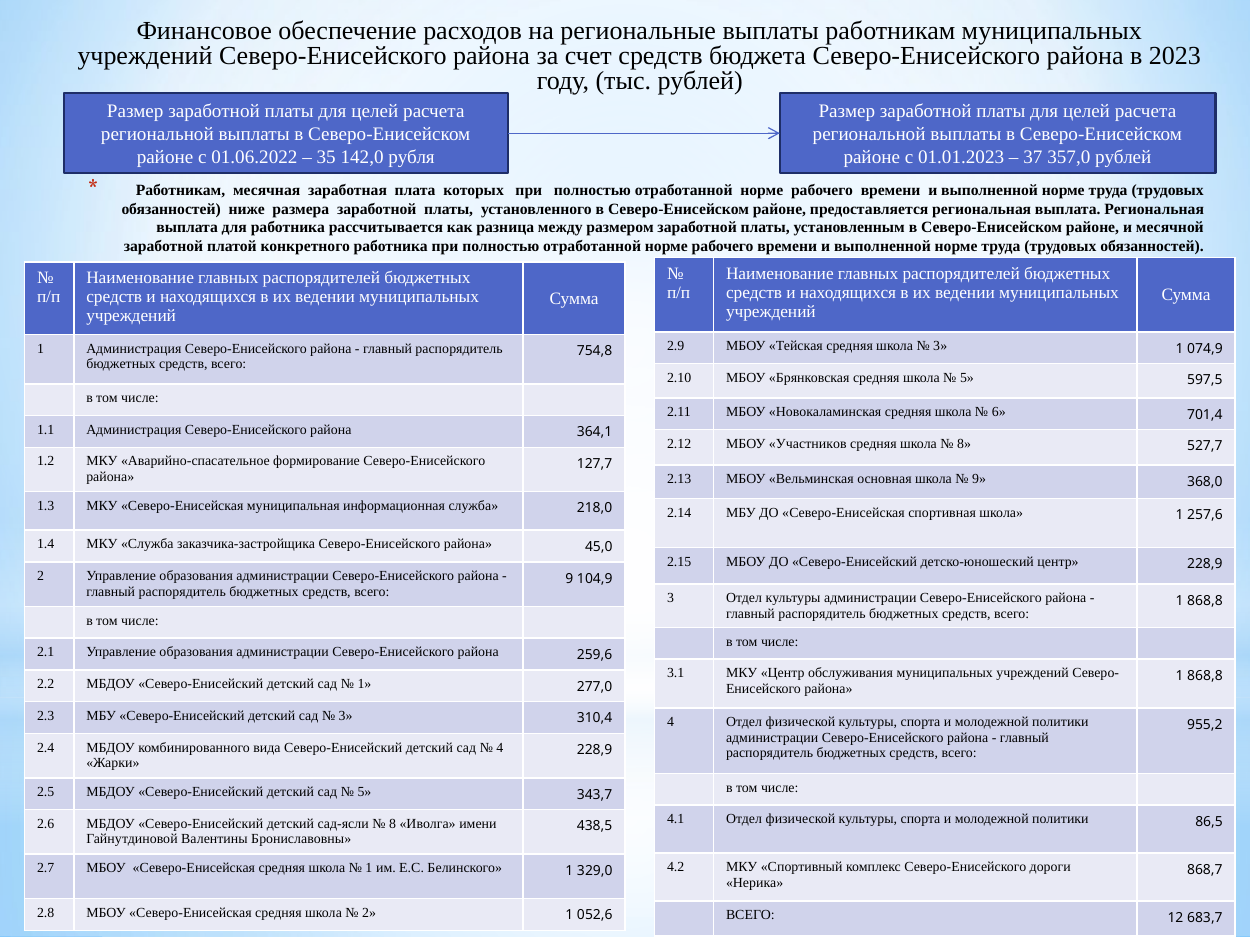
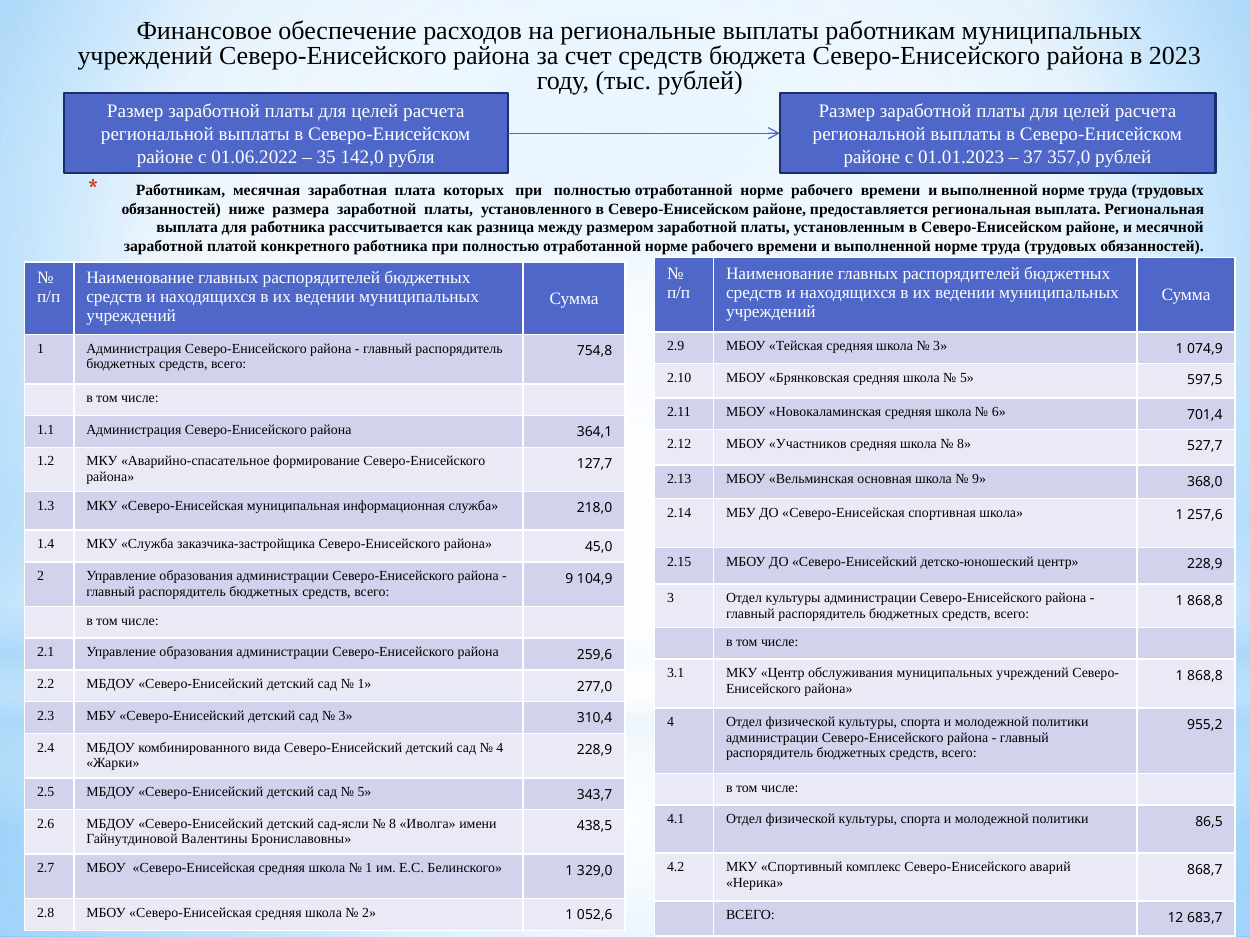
дороги: дороги -> аварий (1050, 868)
